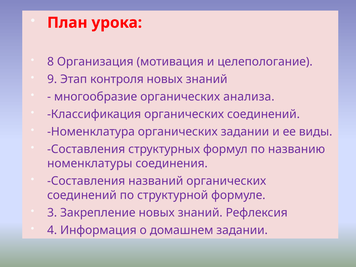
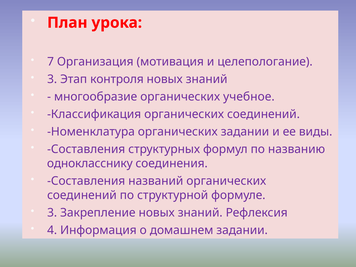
8: 8 -> 7 (51, 62)
9: 9 -> 3 (52, 79)
анализа: анализа -> учебное (249, 97)
номенклатуры: номенклатуры -> однокласснику (90, 163)
